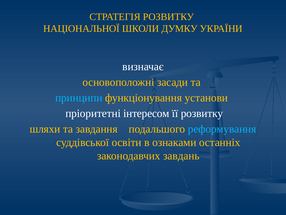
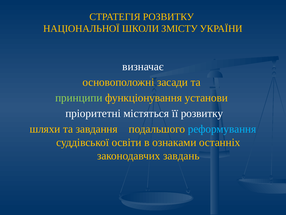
ДУМКУ: ДУМКУ -> ЗМІСТУ (180, 29)
принципи colour: light blue -> light green (79, 98)
інтересом: інтересом -> містяться (146, 113)
